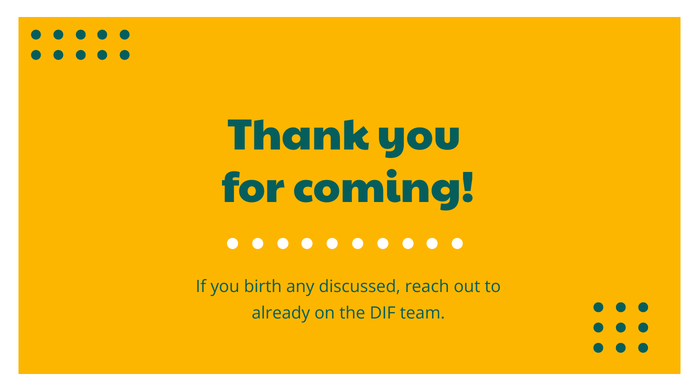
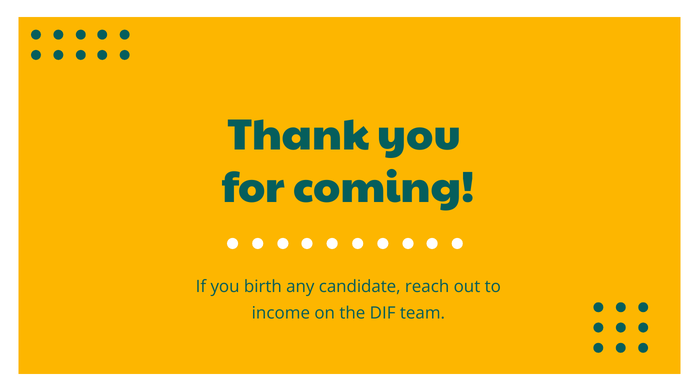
discussed: discussed -> candidate (360, 287)
already: already -> income (281, 313)
